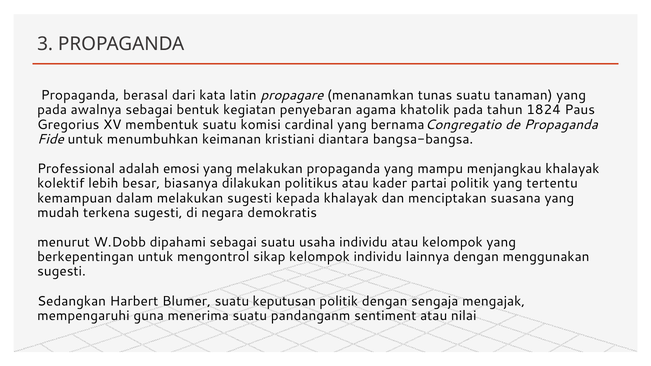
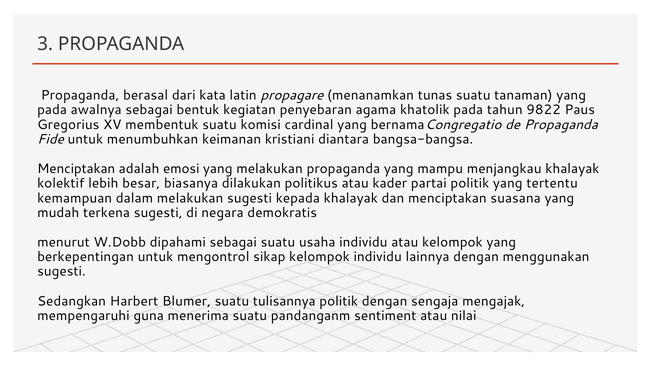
1824: 1824 -> 9822 (544, 110)
Professional: Professional -> Menciptakan (76, 169)
keputusan: keputusan -> tulisannya (284, 301)
